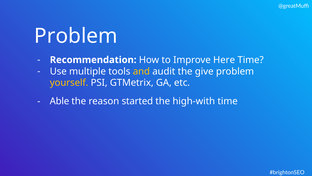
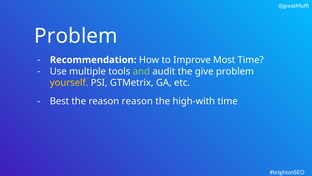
Here: Here -> Most (224, 60)
and colour: yellow -> light green (141, 71)
Able: Able -> Best (59, 101)
reason started: started -> reason (137, 101)
